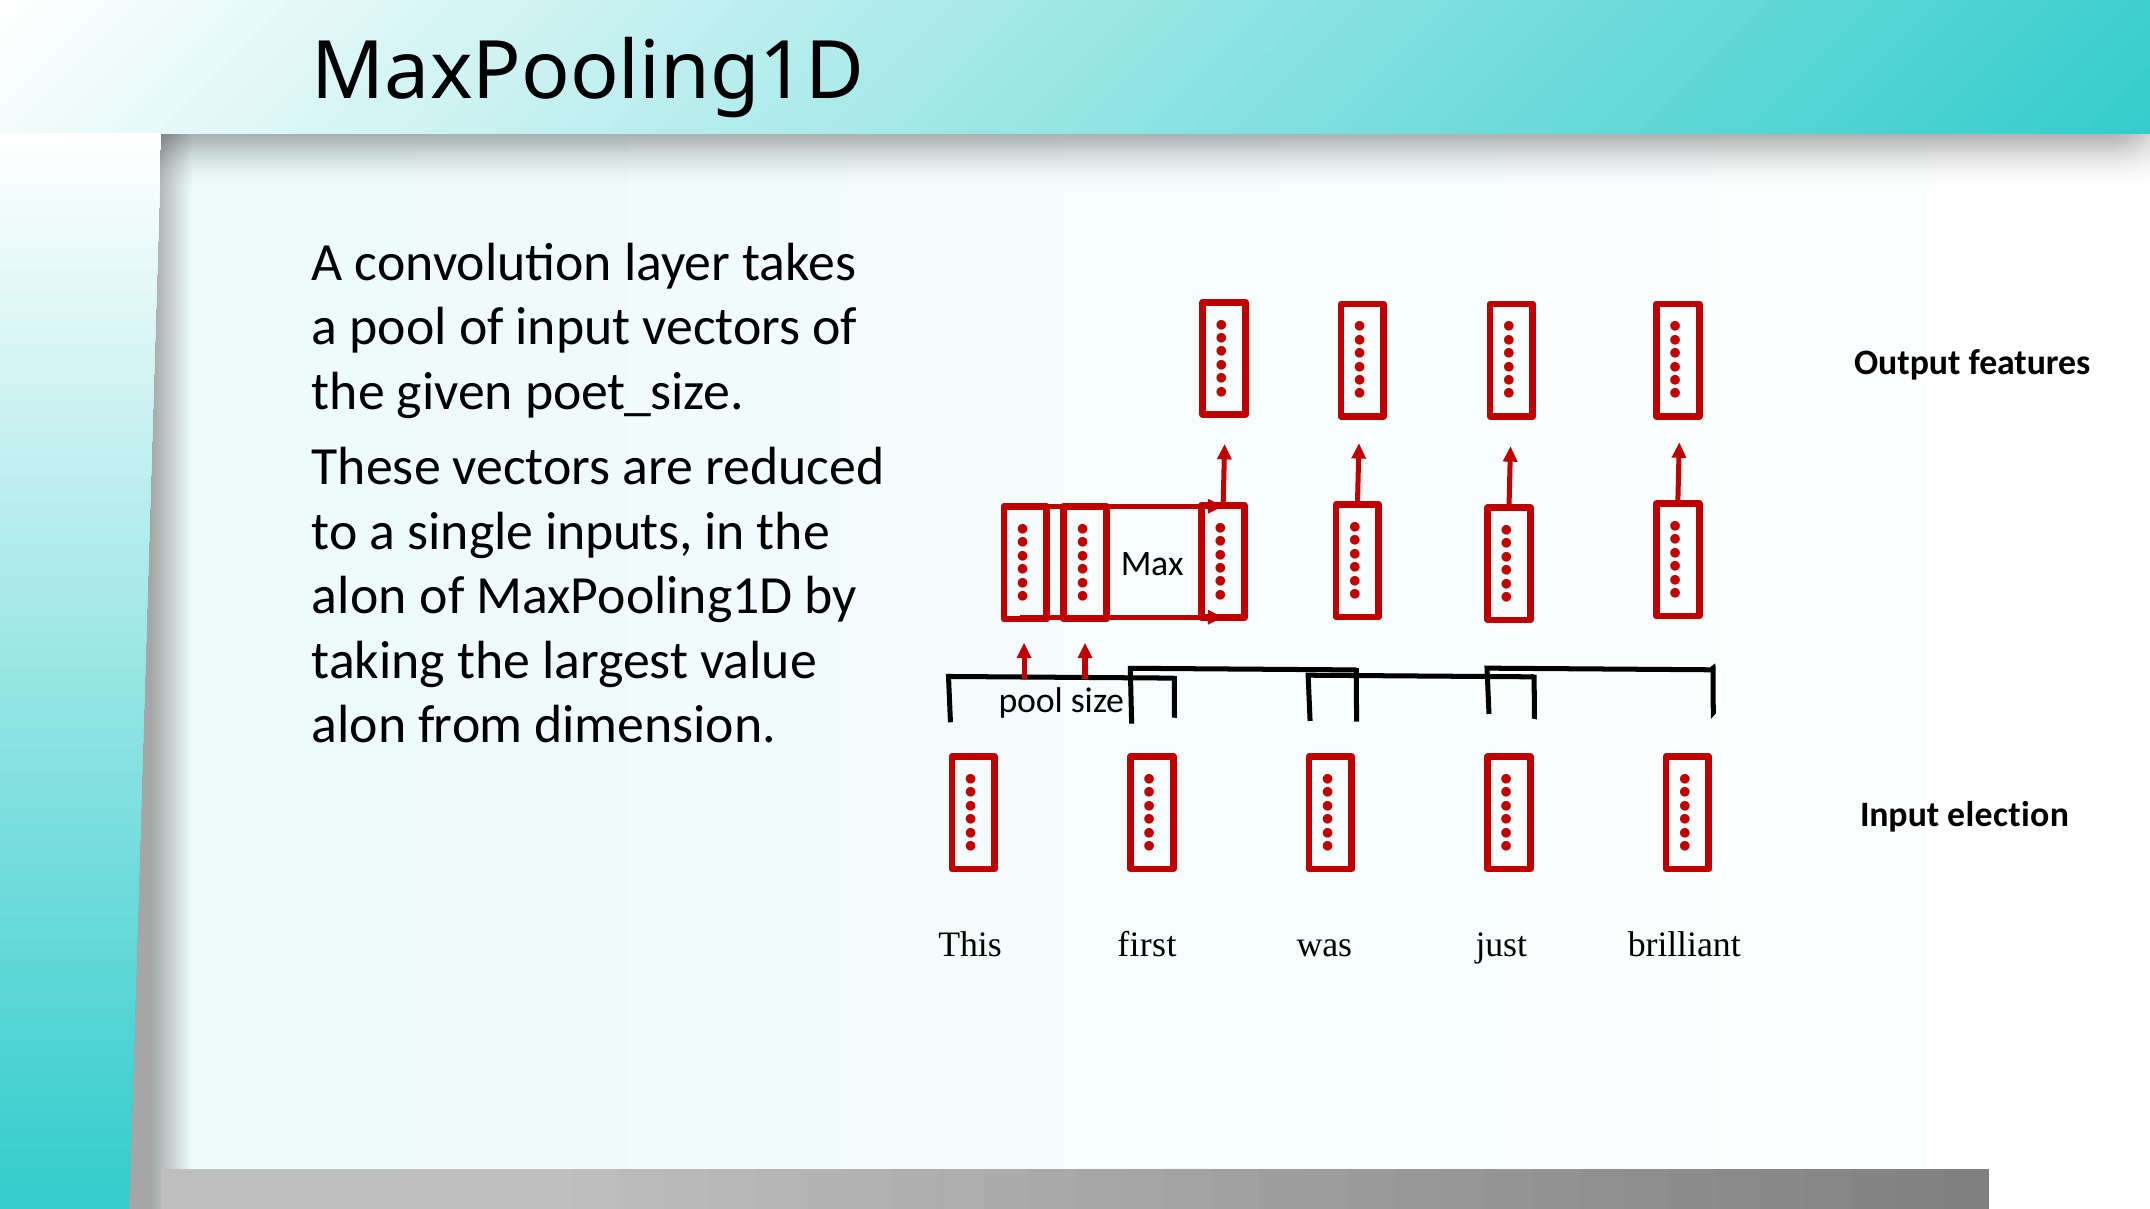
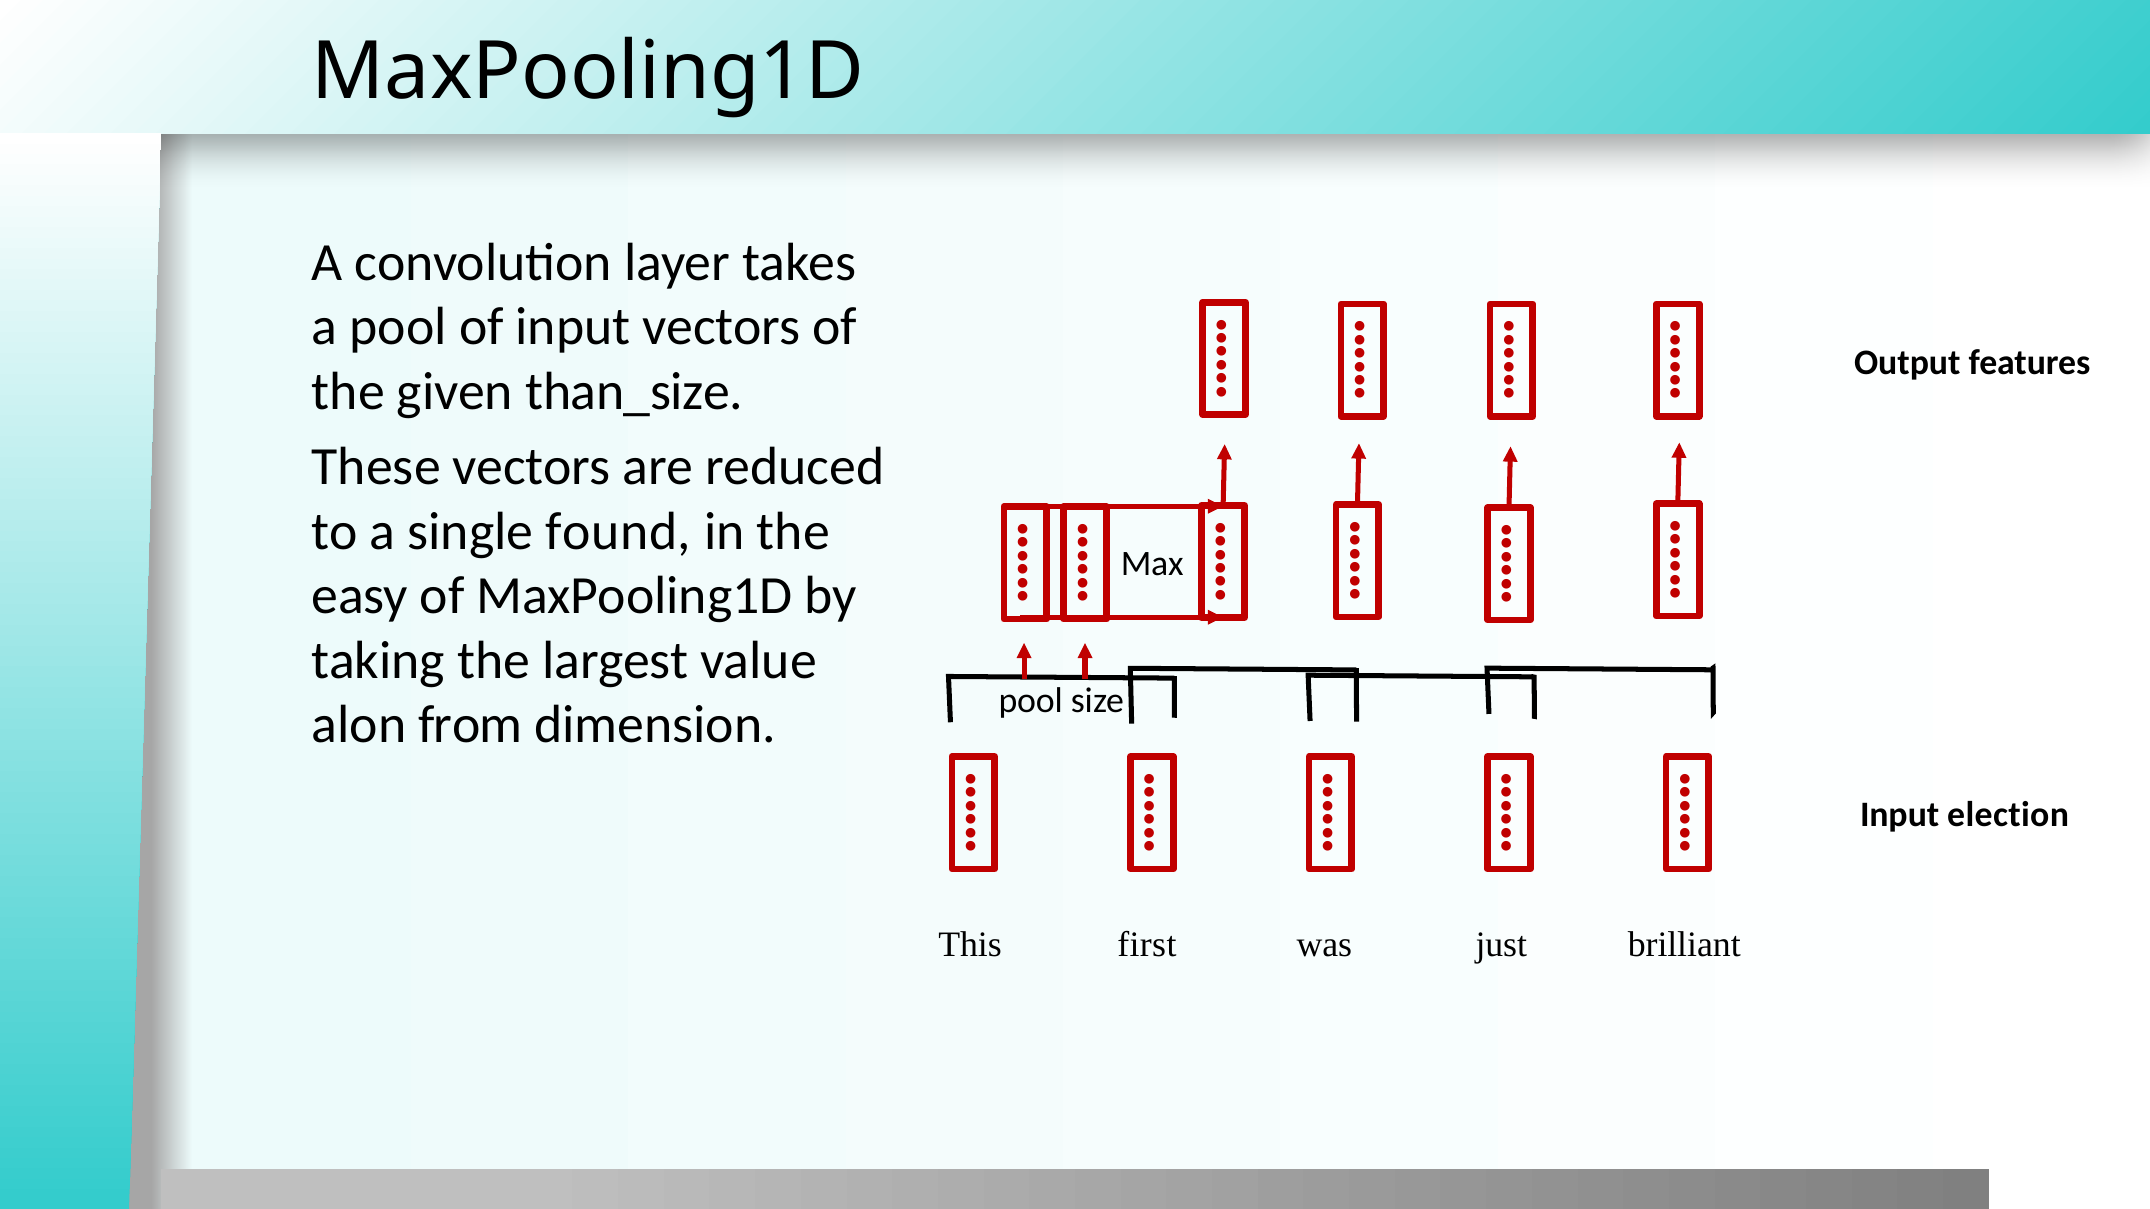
poet_size: poet_size -> than_size (634, 392)
inputs: inputs -> found (619, 532)
alon: alon -> easy (360, 596)
